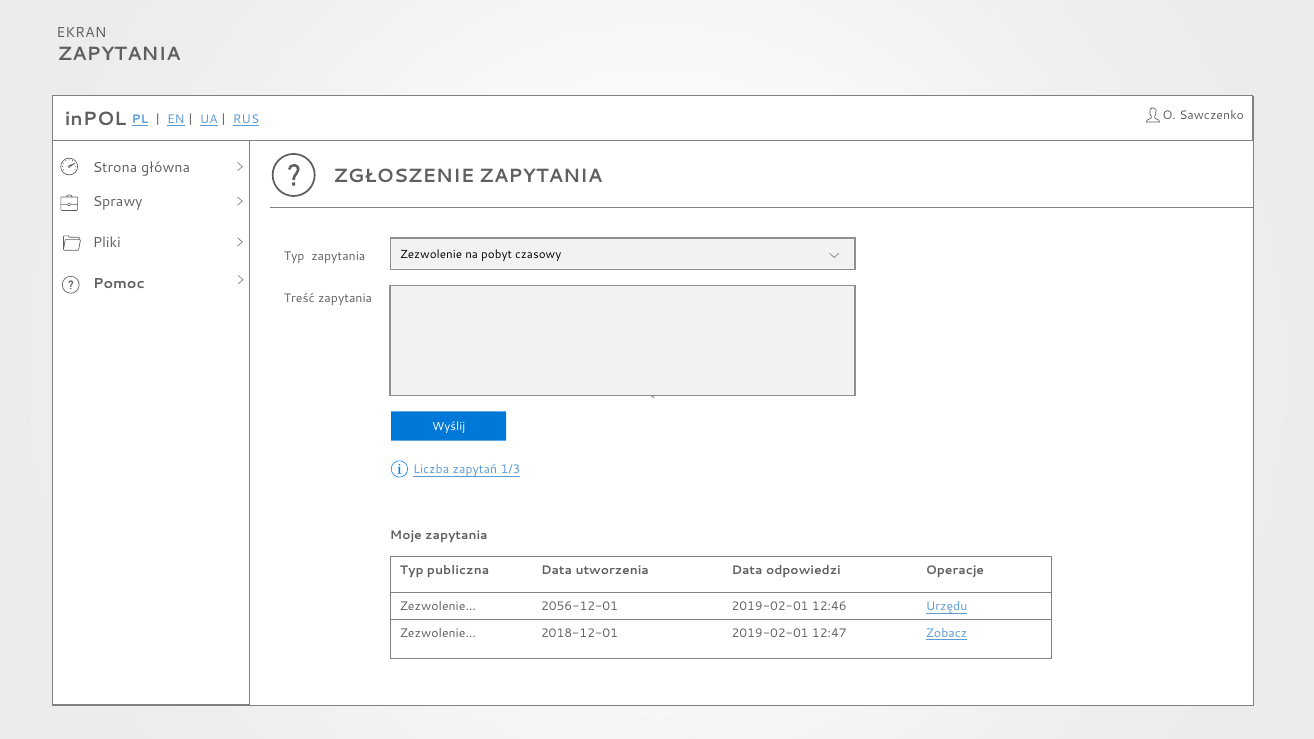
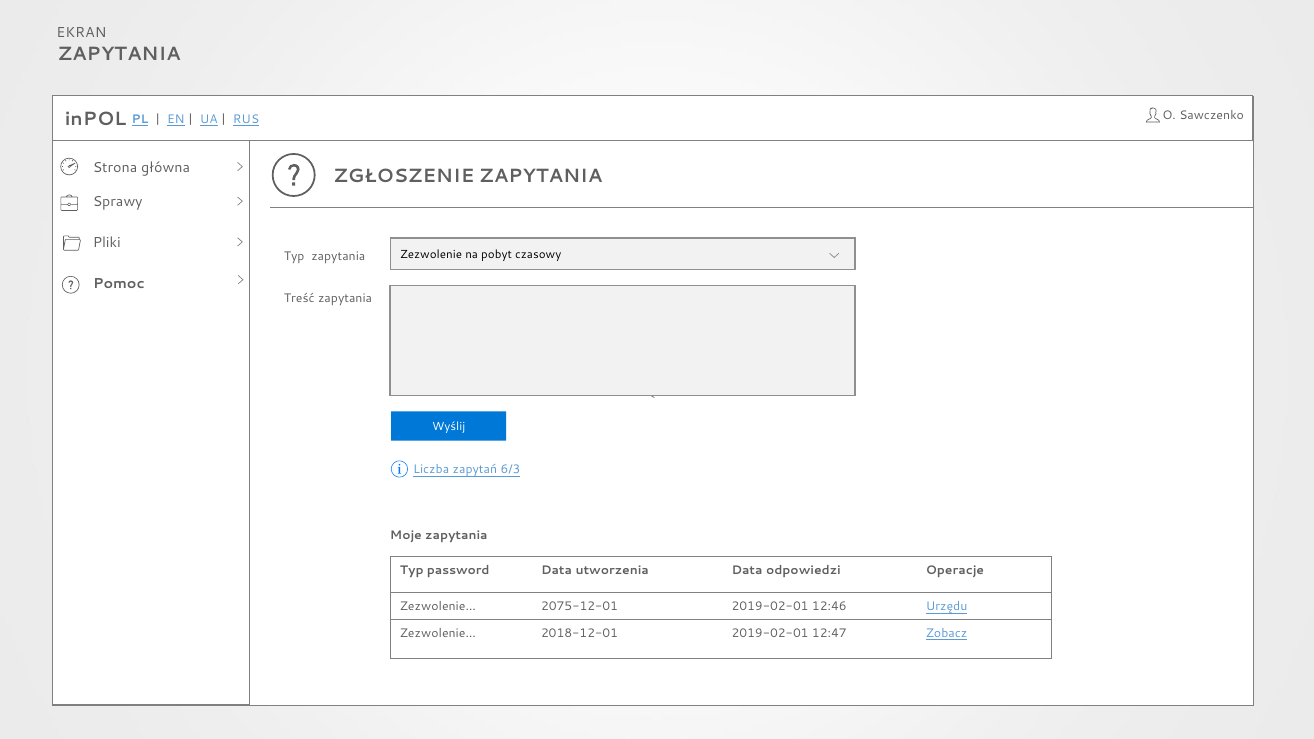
1/3: 1/3 -> 6/3 (511, 470)
publiczna: publiczna -> password (458, 571)
2056-12-01: 2056-12-01 -> 2075-12-01 (580, 607)
